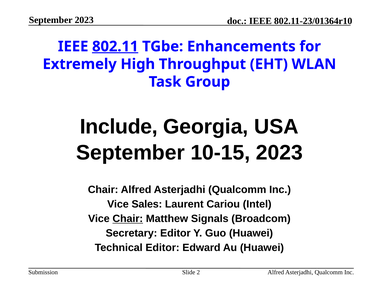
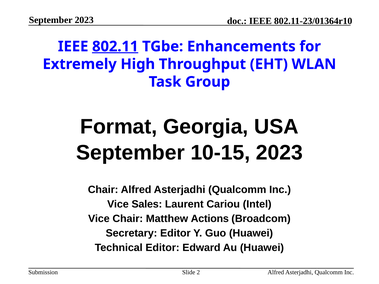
Include: Include -> Format (119, 127)
Chair underline: present -> none (128, 219)
Signals: Signals -> Actions (210, 219)
